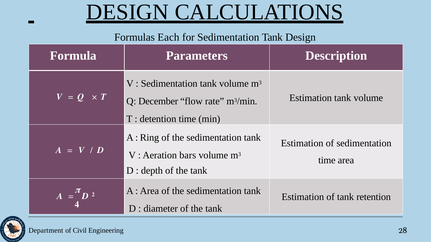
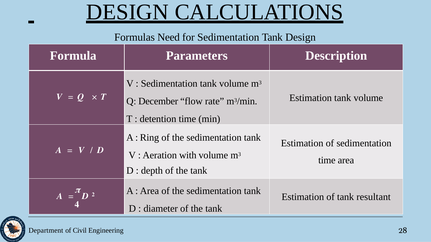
Each: Each -> Need (169, 37)
bars: bars -> with (188, 155)
retention: retention -> resultant (374, 197)
